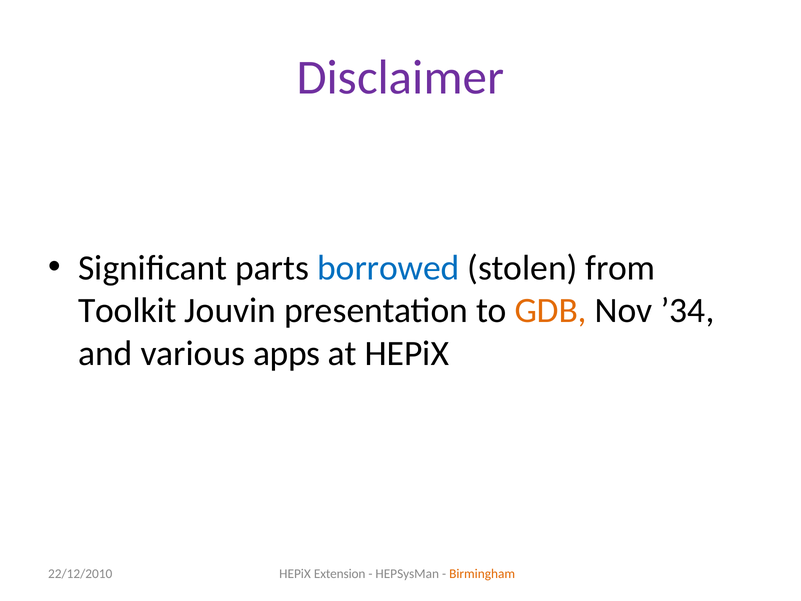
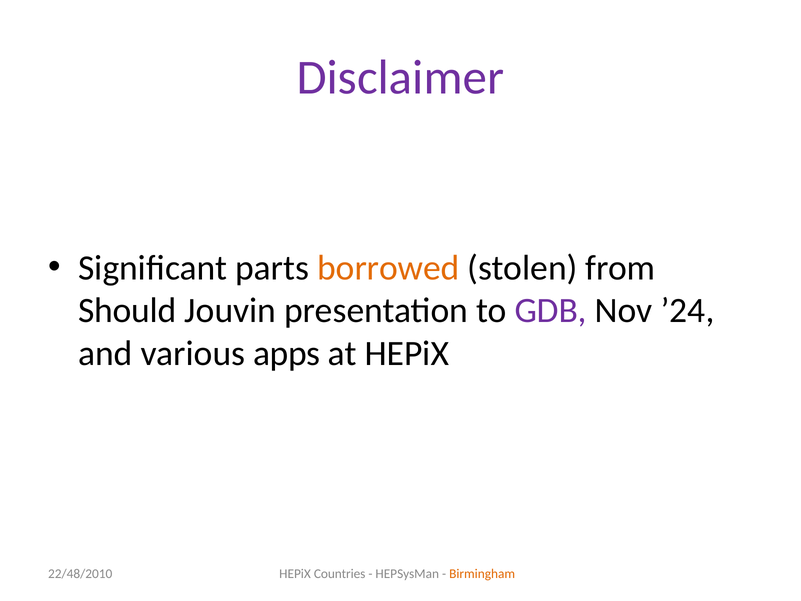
borrowed colour: blue -> orange (388, 268)
Toolkit: Toolkit -> Should (127, 310)
GDB colour: orange -> purple (551, 310)
’34: ’34 -> ’24 (687, 310)
22/12/2010: 22/12/2010 -> 22/48/2010 (80, 574)
Extension: Extension -> Countries (340, 574)
